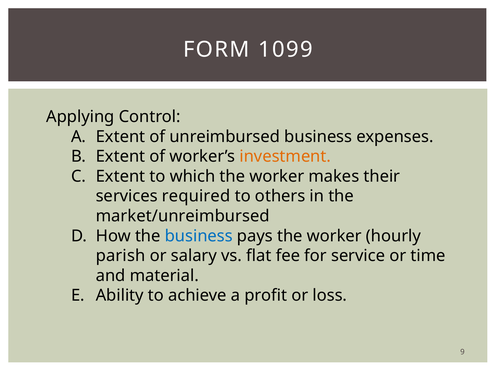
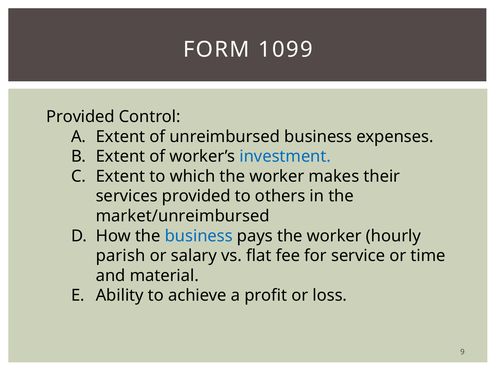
Applying: Applying -> Provided (80, 117)
investment colour: orange -> blue (285, 157)
services required: required -> provided (196, 196)
